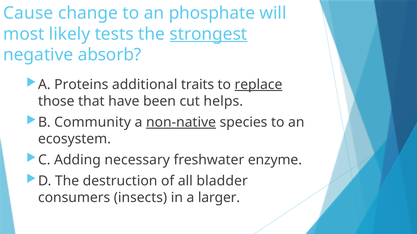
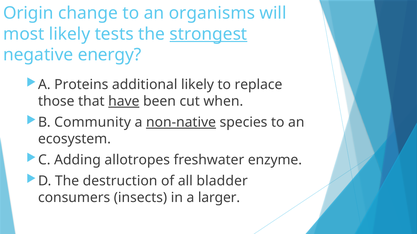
Cause: Cause -> Origin (28, 13)
phosphate: phosphate -> organisms (212, 13)
absorb: absorb -> energy (110, 55)
additional traits: traits -> likely (198, 85)
replace underline: present -> none (258, 85)
have underline: none -> present (124, 101)
helps: helps -> when (223, 101)
necessary: necessary -> allotropes (137, 160)
